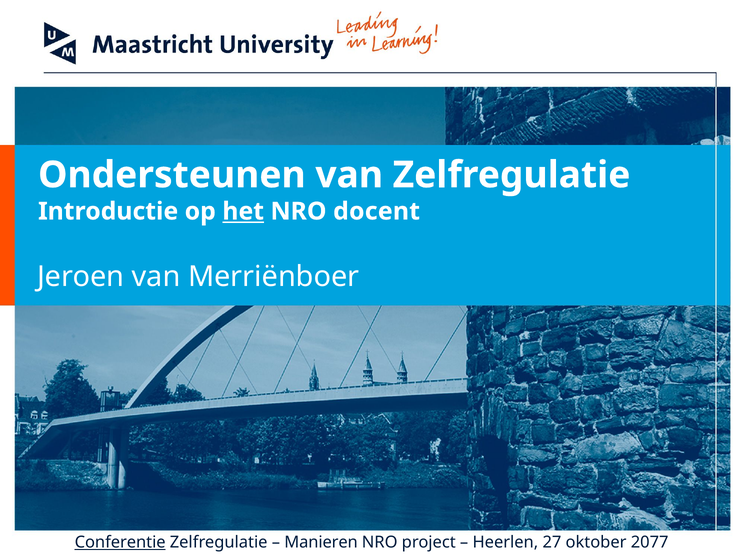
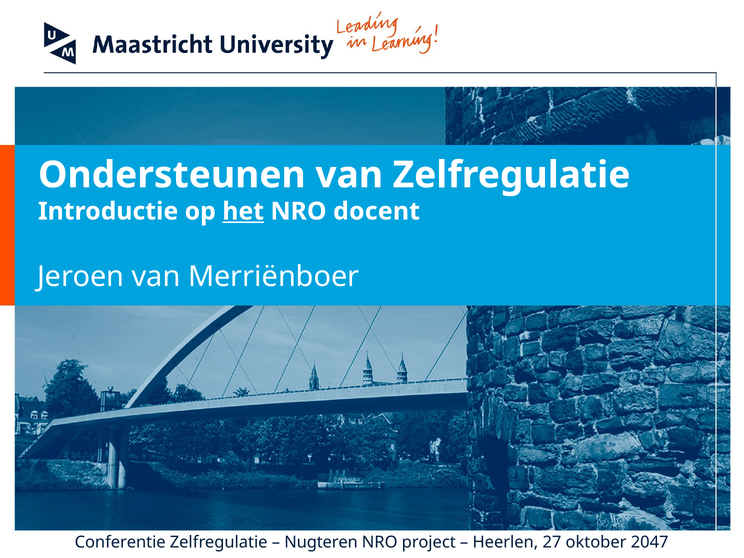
Conferentie underline: present -> none (120, 542)
Manieren: Manieren -> Nugteren (321, 542)
2077: 2077 -> 2047 (650, 542)
